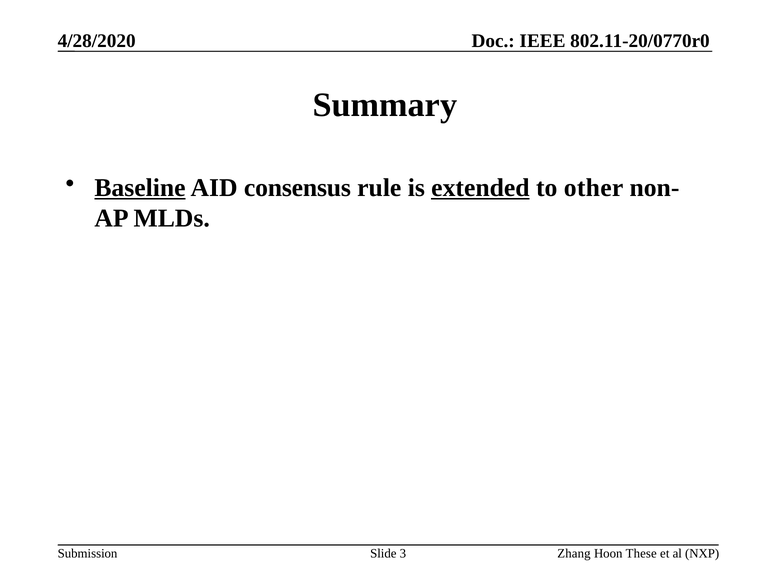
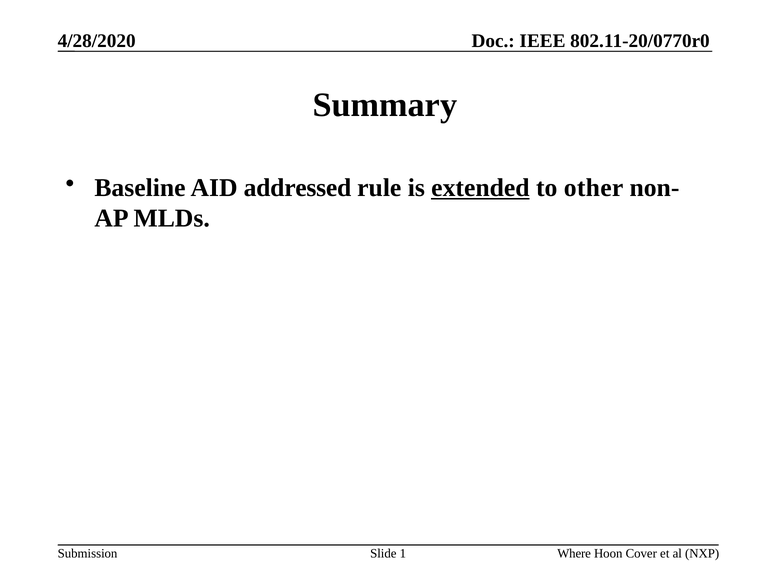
Baseline underline: present -> none (140, 188)
consensus: consensus -> addressed (297, 188)
3: 3 -> 1 (403, 554)
Zhang: Zhang -> Where (574, 554)
These: These -> Cover (641, 554)
